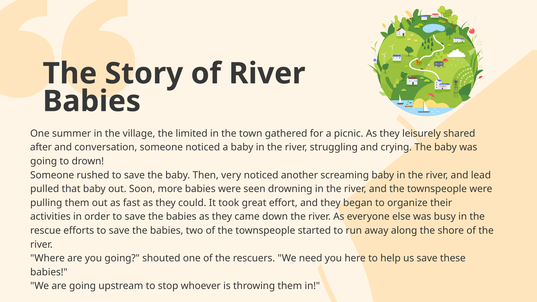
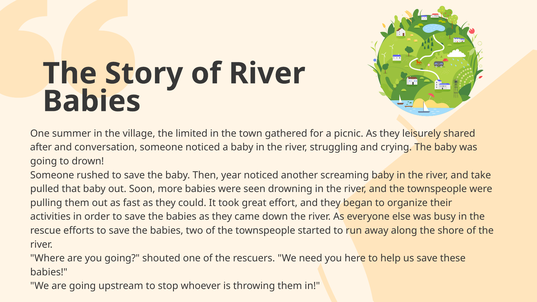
very: very -> year (231, 175)
lead: lead -> take (481, 175)
